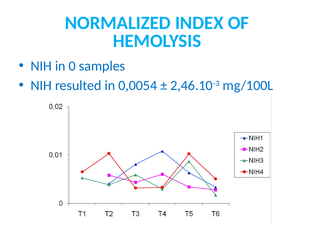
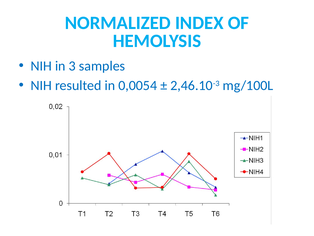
0: 0 -> 3 (72, 66)
